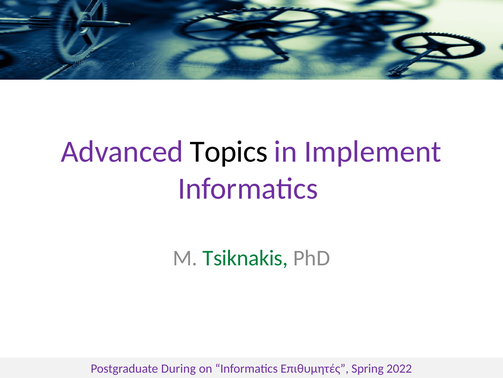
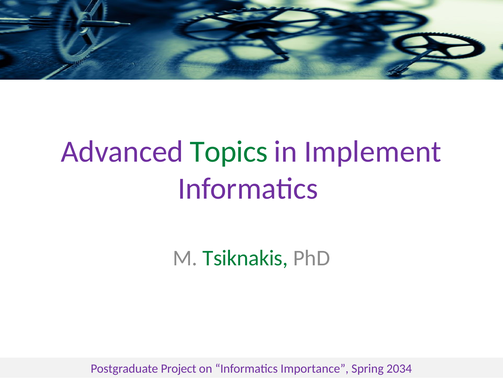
Topics colour: black -> green (229, 151)
During: During -> Project (179, 368)
Επιθυμητές: Επιθυμητές -> Importance (315, 368)
2022: 2022 -> 2034 (399, 368)
